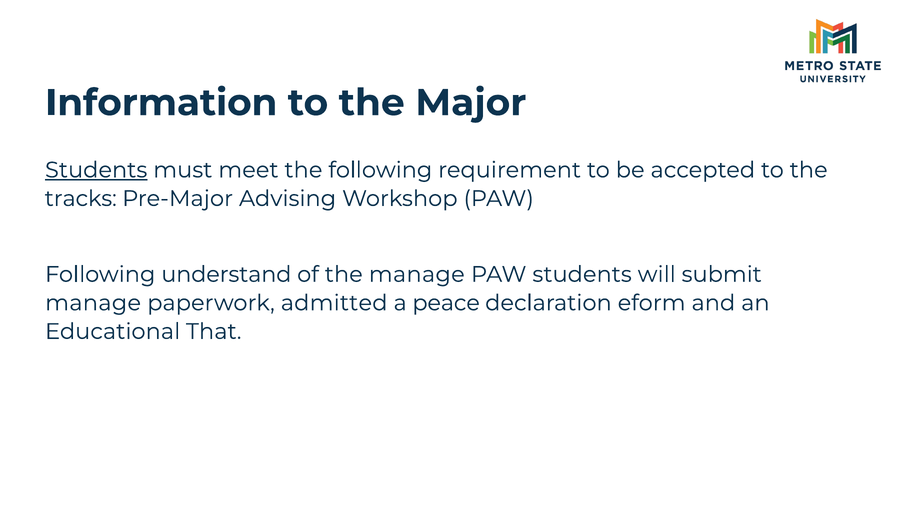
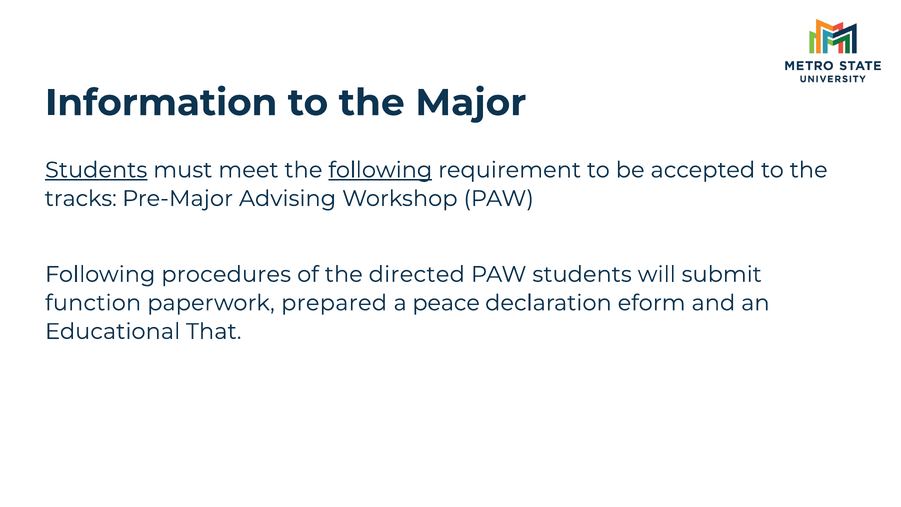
following underline: none -> present (380, 170)
understand: understand -> procedures (226, 274)
the manage: manage -> directed (417, 274)
manage: manage -> function (93, 303)
admitted: admitted -> prepared (334, 303)
